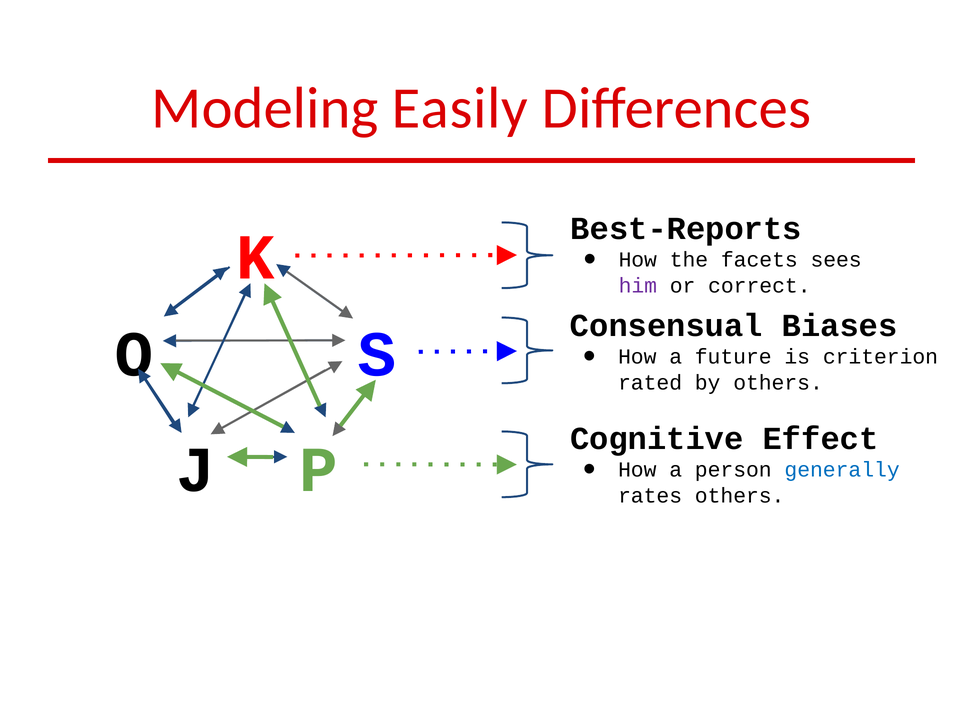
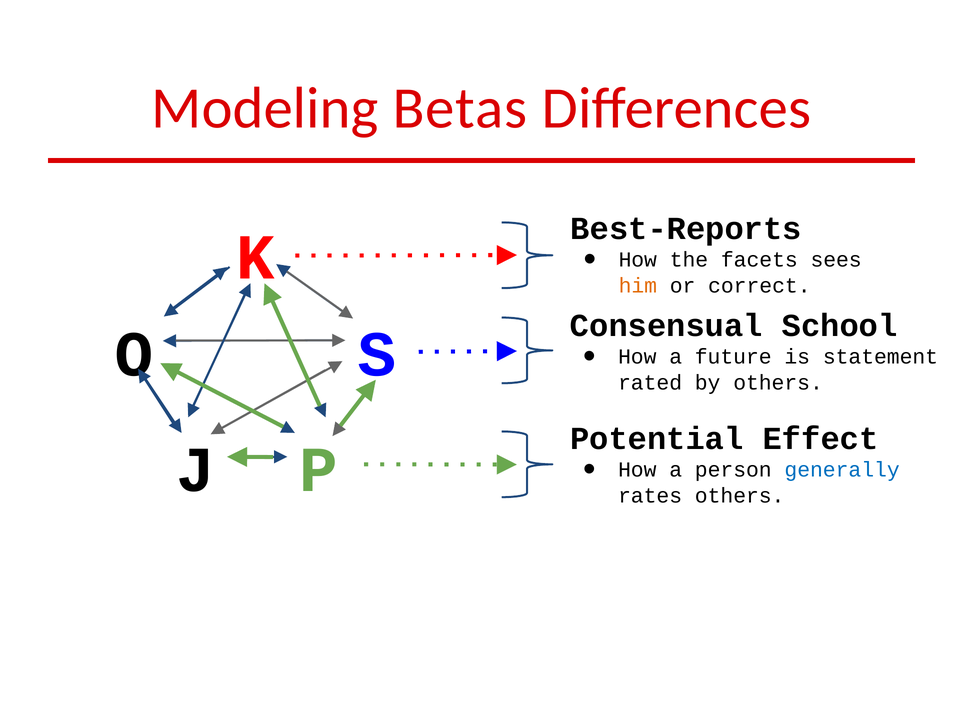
Easily: Easily -> Betas (460, 108)
him colour: purple -> orange (638, 286)
Biases: Biases -> School (840, 326)
criterion: criterion -> statement (880, 357)
Cognitive: Cognitive -> Potential (657, 439)
